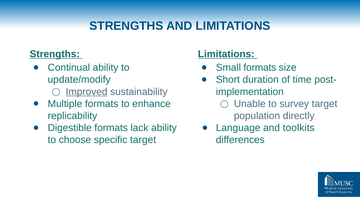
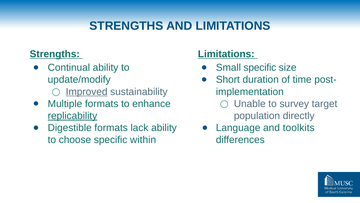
Small formats: formats -> specific (260, 67)
replicability underline: none -> present (72, 115)
specific target: target -> within (143, 139)
